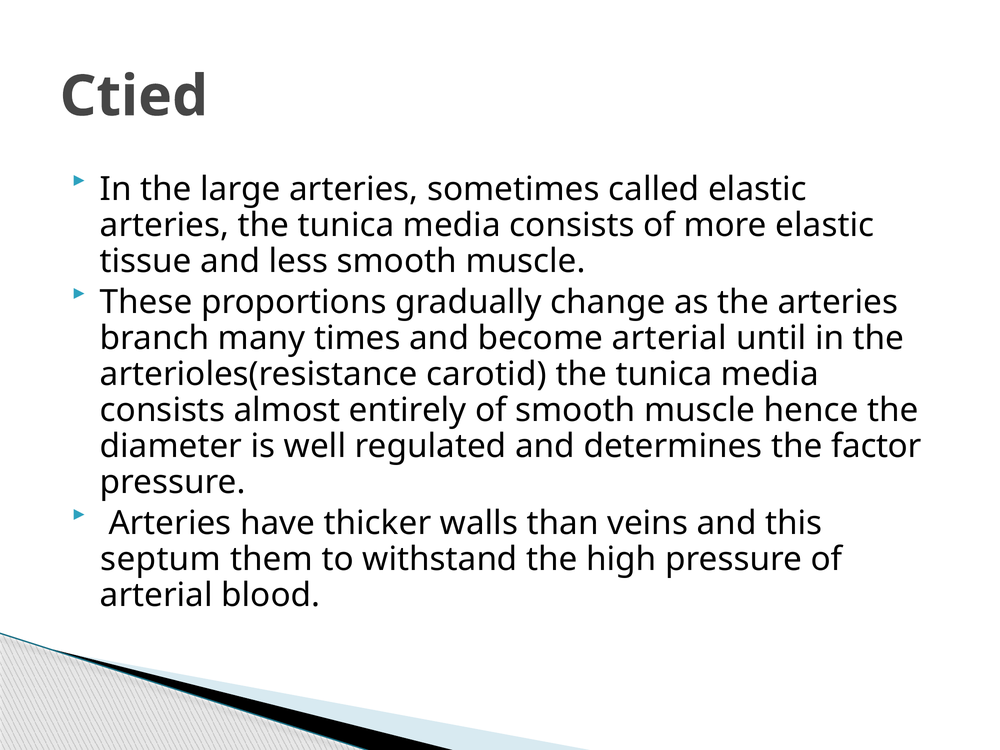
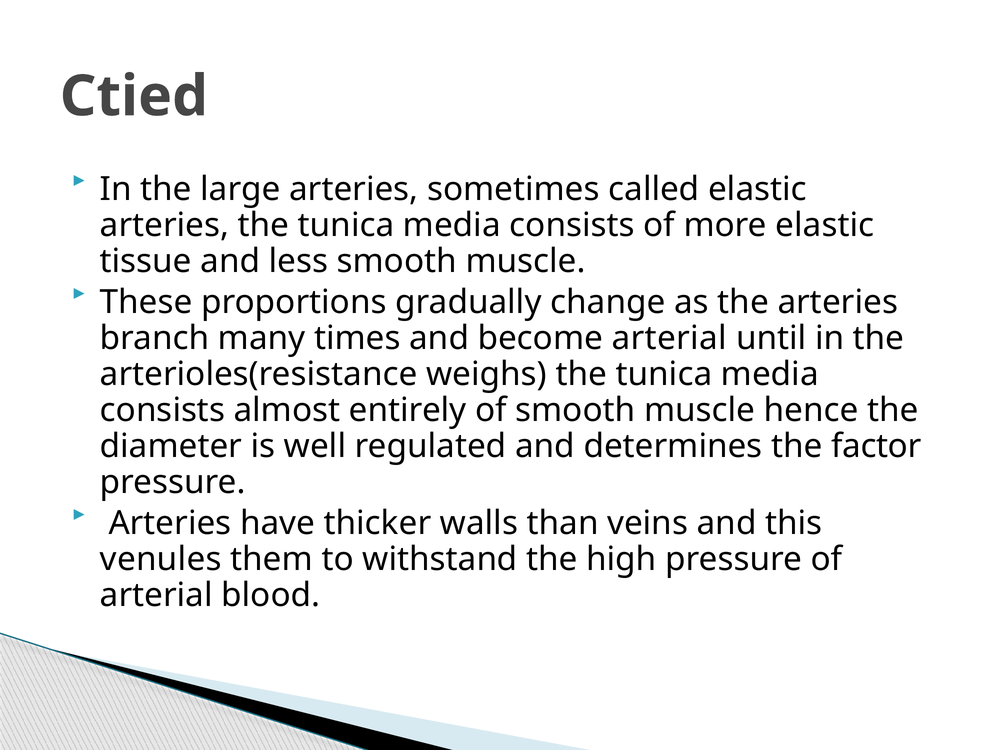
carotid: carotid -> weighs (487, 374)
septum: septum -> venules (161, 559)
